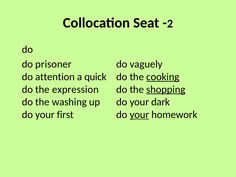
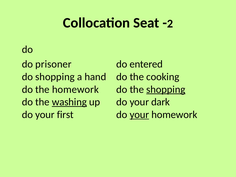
vaguely: vaguely -> entered (146, 64)
do attention: attention -> shopping (55, 77)
quick: quick -> hand (95, 77)
cooking underline: present -> none (163, 77)
the expression: expression -> homework (75, 89)
washing underline: none -> present (69, 102)
